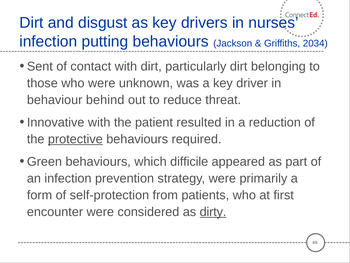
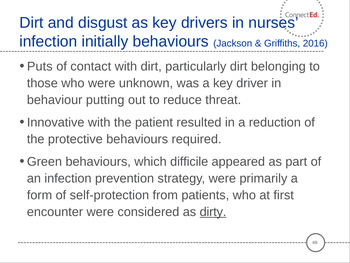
putting: putting -> initially (105, 41)
2034: 2034 -> 2016 (315, 43)
Sent: Sent -> Puts (40, 66)
behind: behind -> putting (105, 100)
protective underline: present -> none (75, 139)
